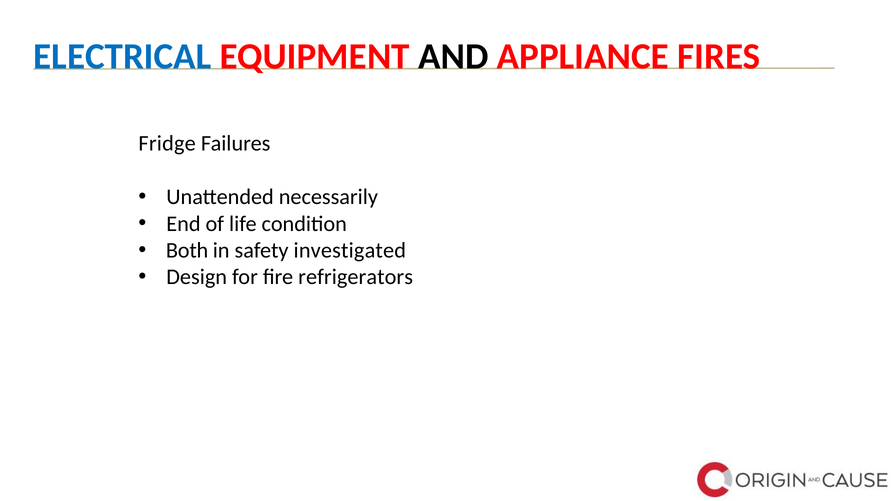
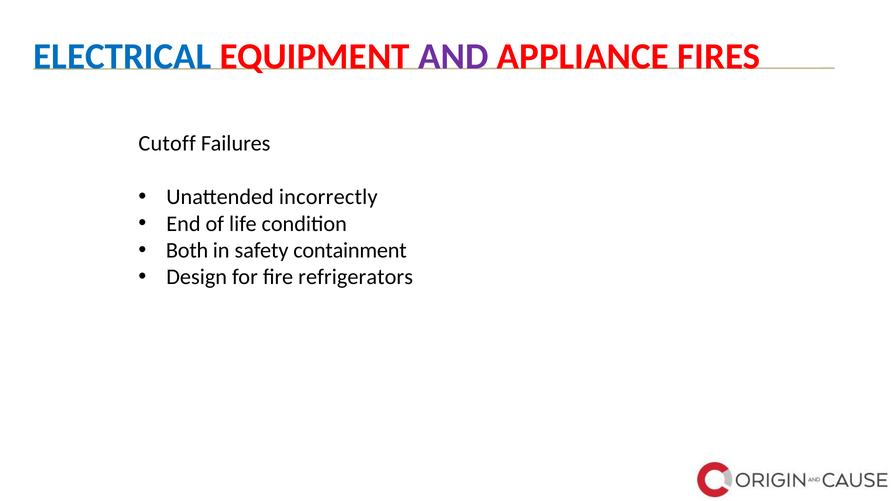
AND colour: black -> purple (453, 56)
Fridge: Fridge -> Cutoff (167, 144)
necessarily: necessarily -> incorrectly (328, 197)
investigated: investigated -> containment (350, 250)
